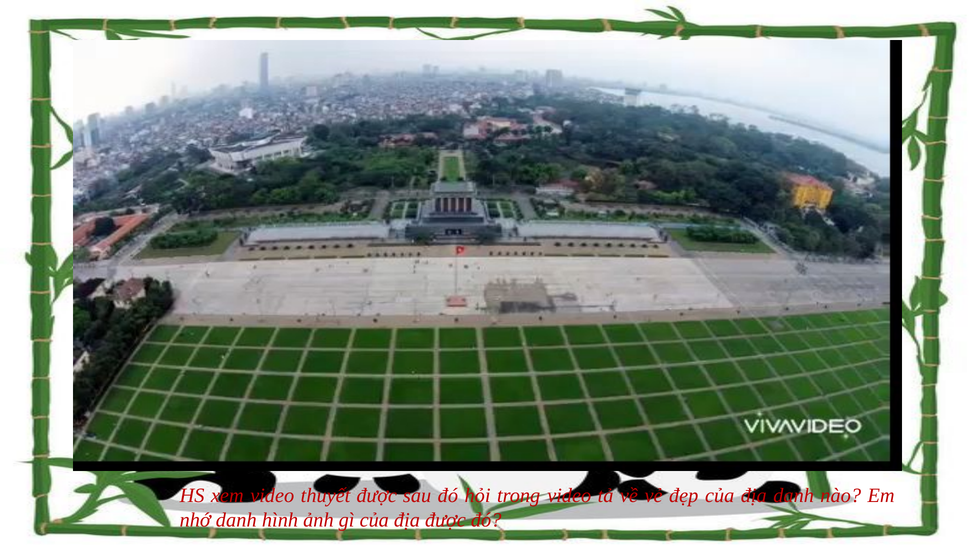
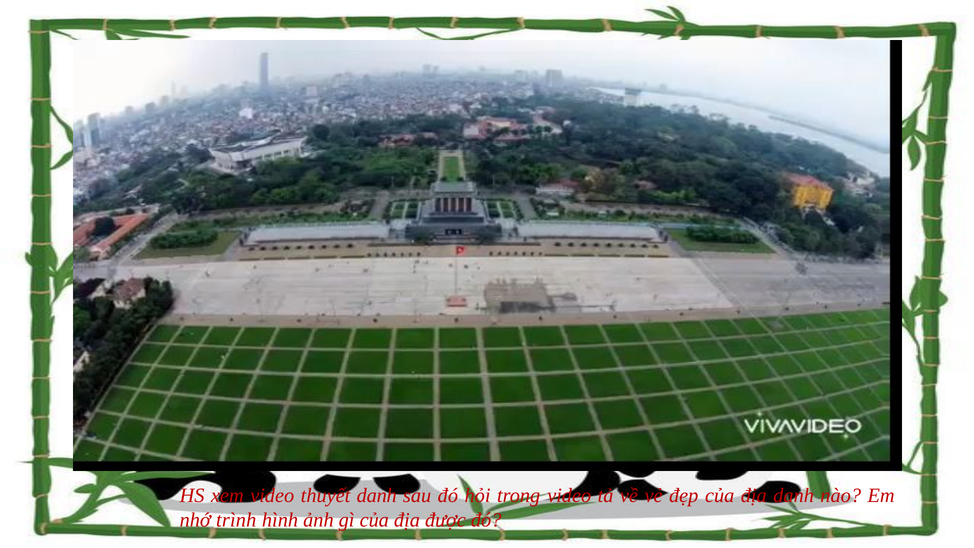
thuyết được: được -> danh (377, 495)
nhớ danh: danh -> trình (236, 520)
